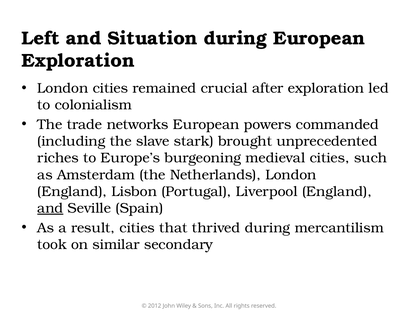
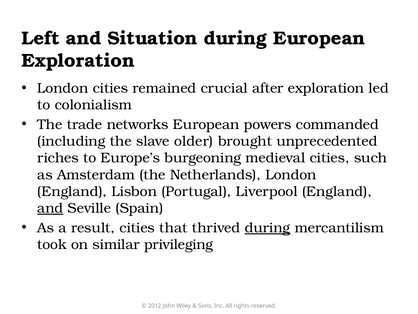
stark: stark -> older (194, 141)
during underline: none -> present (267, 227)
secondary: secondary -> privileging (179, 244)
